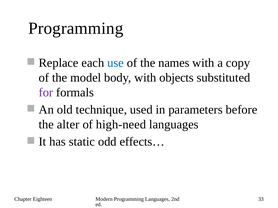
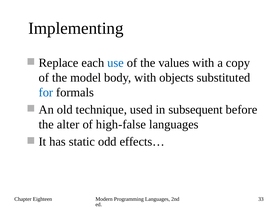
Programming: Programming -> Implementing (76, 28)
names: names -> values (174, 63)
for colour: purple -> blue (46, 93)
parameters: parameters -> subsequent (196, 110)
high-need: high-need -> high-false (121, 125)
